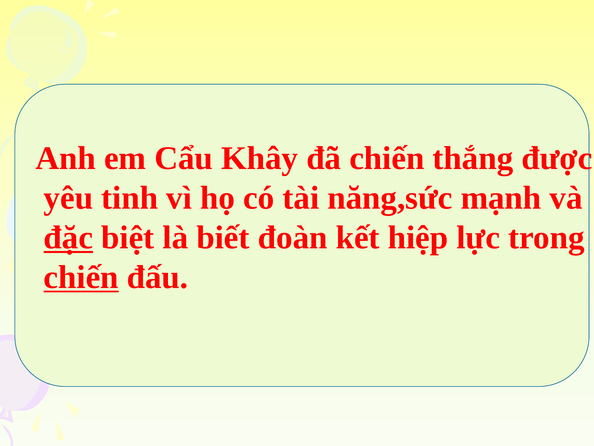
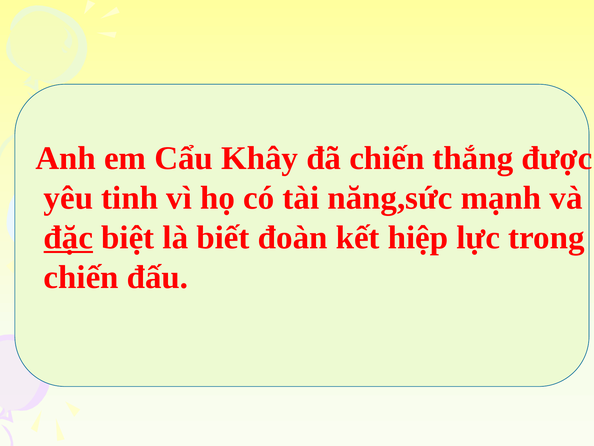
chiến underline: present -> none (81, 277)
